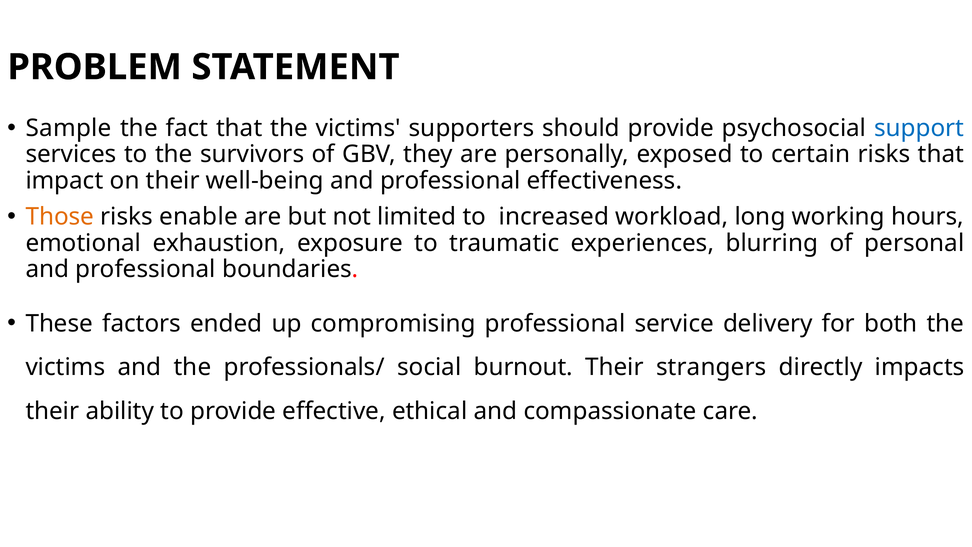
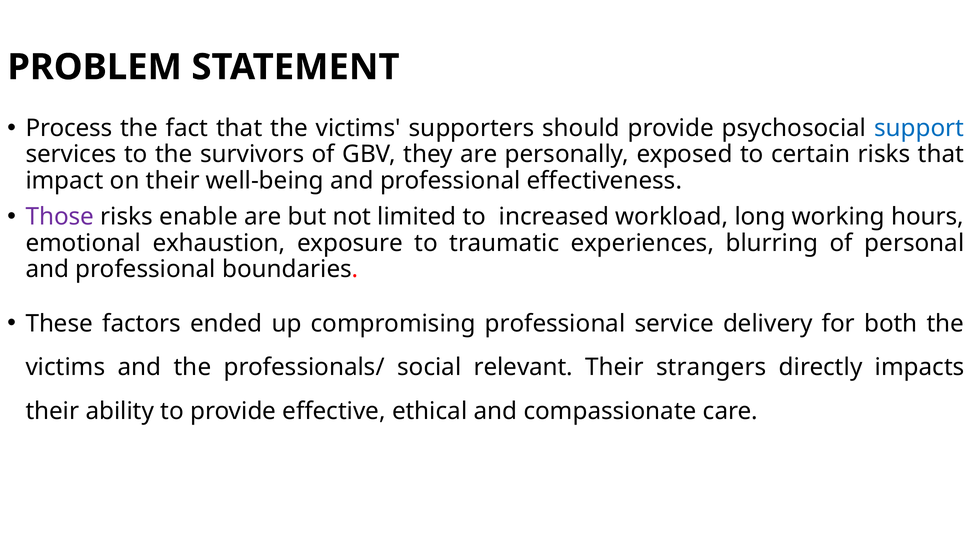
Sample: Sample -> Process (69, 128)
Those colour: orange -> purple (60, 217)
burnout: burnout -> relevant (523, 367)
